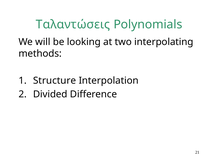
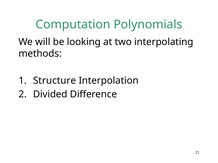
Ταλαντώσεις: Ταλαντώσεις -> Computation (73, 24)
